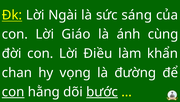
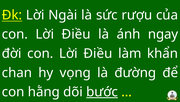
sáng: sáng -> rượu (137, 15)
Giáo: Giáo -> Điều (76, 34)
cùng: cùng -> ngay (163, 34)
con underline: present -> none (13, 91)
